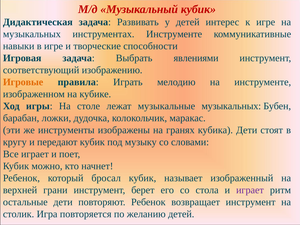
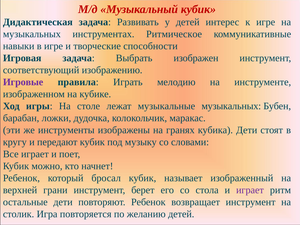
инструментах Инструменте: Инструменте -> Ритмическое (174, 34)
явлениями: явлениями -> изображен (196, 58)
Игровые colour: orange -> purple (23, 82)
